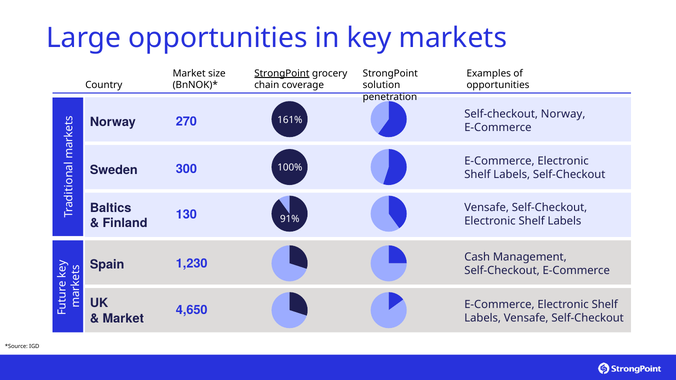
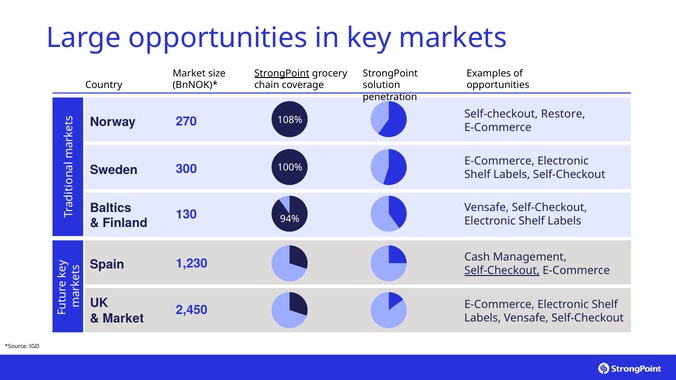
Self-checkout Norway: Norway -> Restore (563, 114)
161%: 161% -> 108% (290, 120)
91%: 91% -> 94% (290, 219)
Self-Checkout underline: none -> present (502, 271)
4,650: 4,650 -> 2,450 (192, 310)
